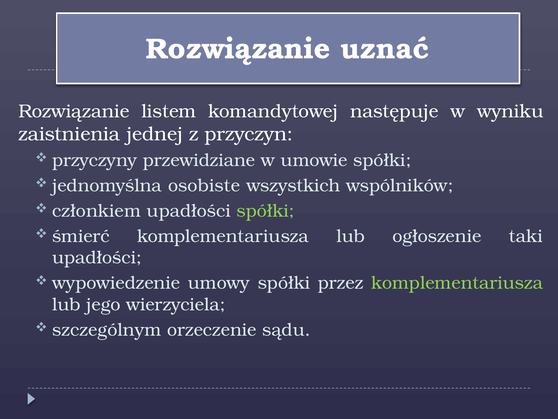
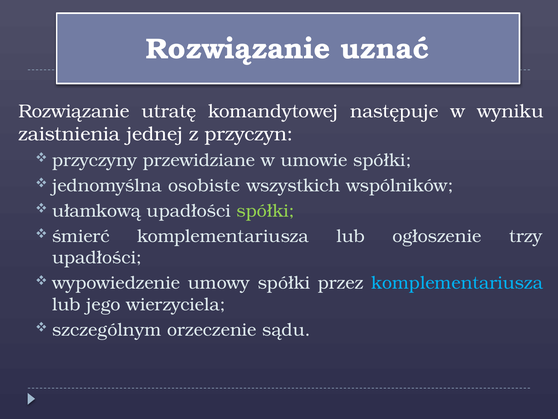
listem: listem -> utratę (169, 111)
członkiem: członkiem -> ułamkową (97, 211)
taki: taki -> trzy (526, 236)
komplementariusza colour: light green -> light blue (457, 283)
